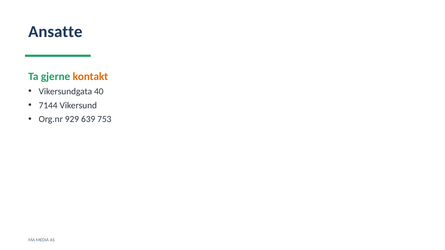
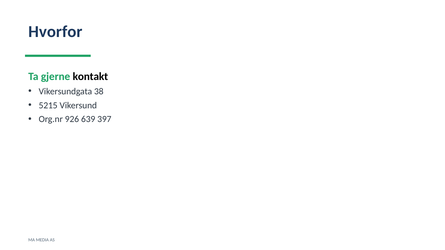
Ansatte: Ansatte -> Hvorfor (55, 32)
kontakt colour: orange -> black (90, 77)
40: 40 -> 38 (99, 92)
7144: 7144 -> 5215 (48, 105)
929: 929 -> 926 (72, 119)
753: 753 -> 397 (104, 119)
